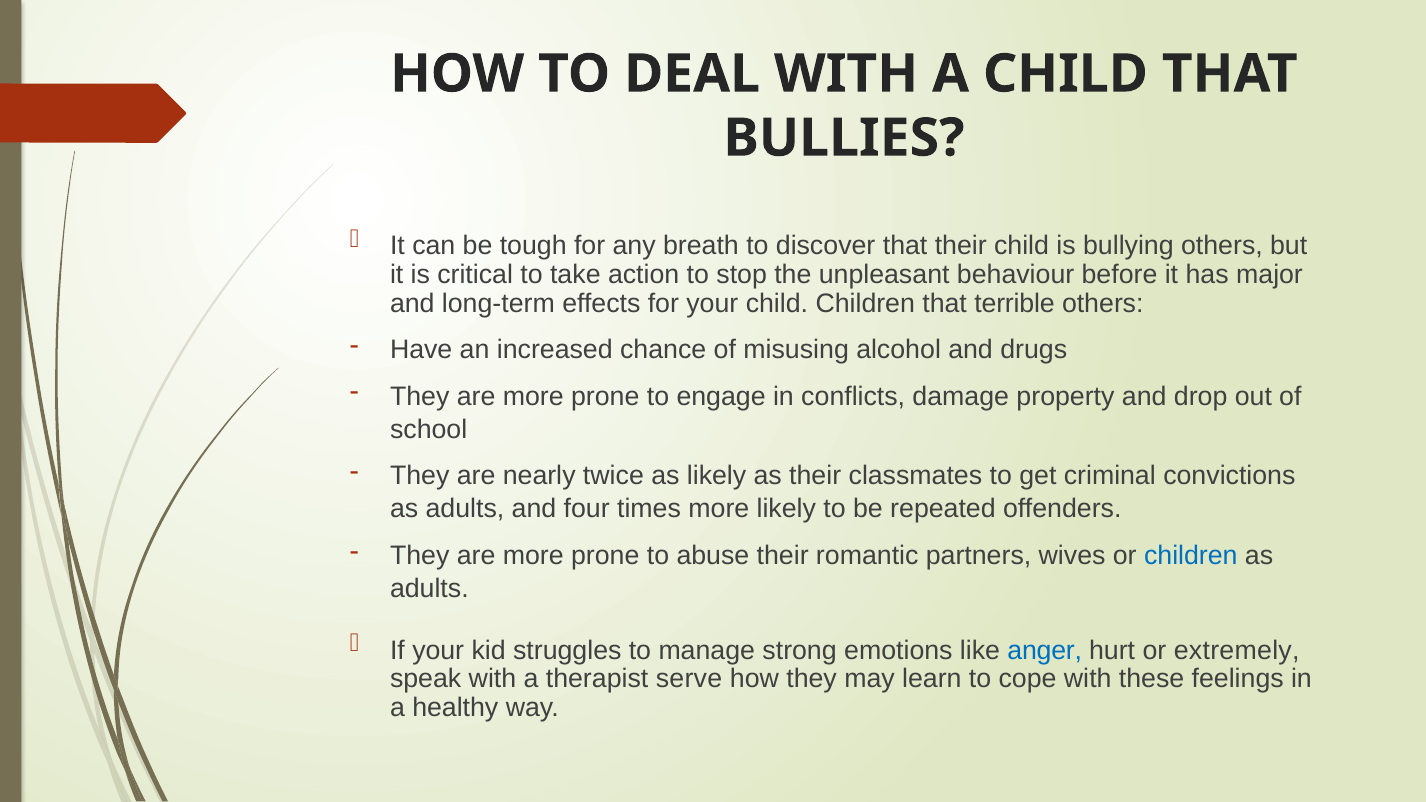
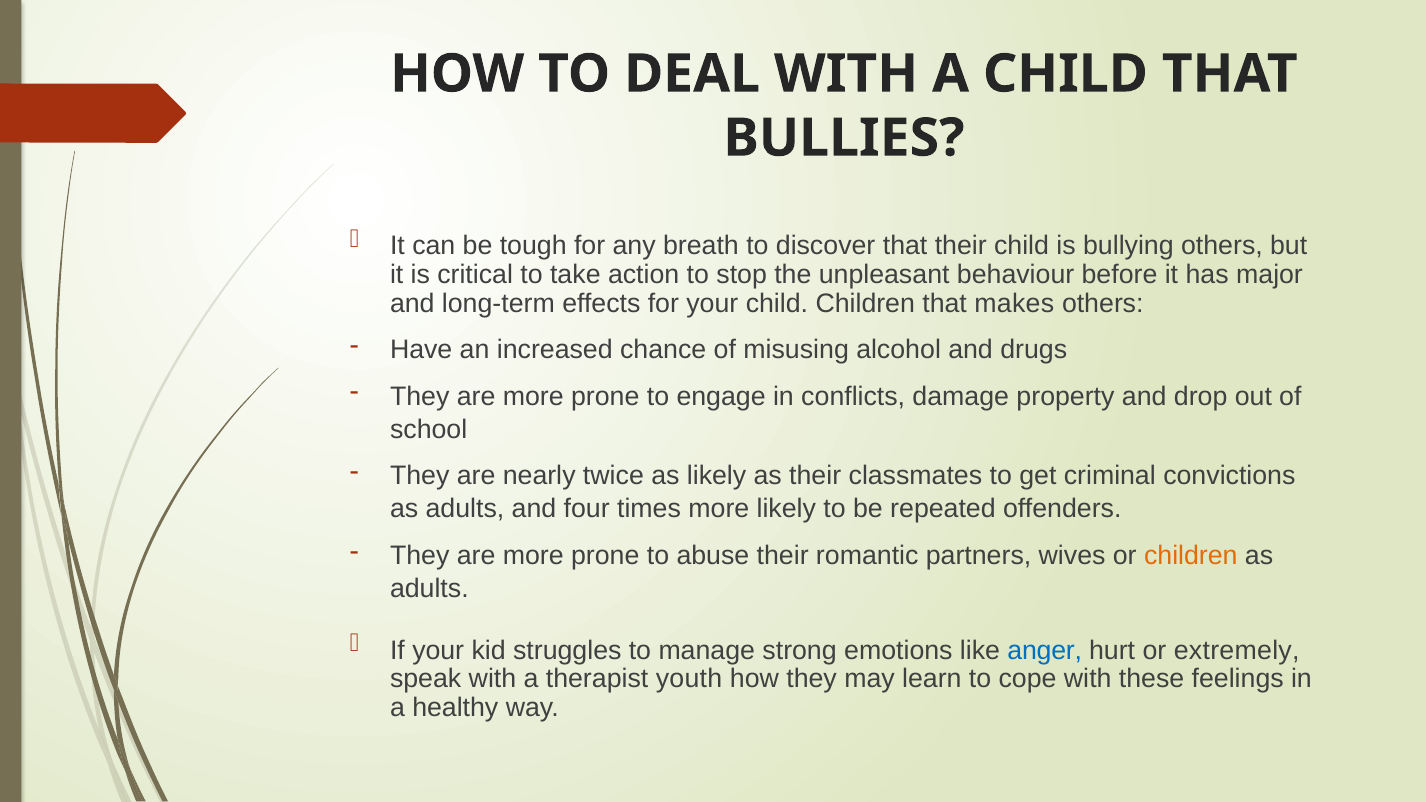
terrible: terrible -> makes (1014, 304)
children colour: blue -> orange (1191, 556)
serve: serve -> youth (689, 679)
